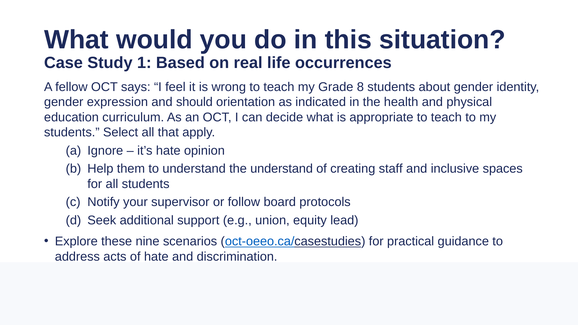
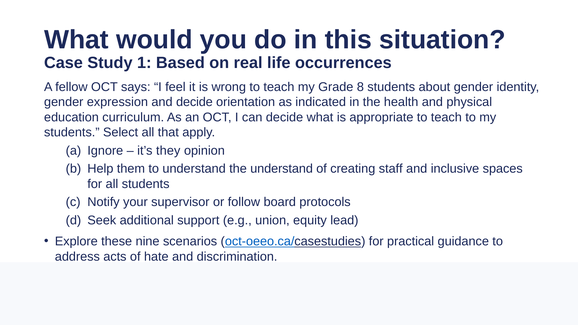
and should: should -> decide (194, 102)
it’s hate: hate -> they (168, 151)
